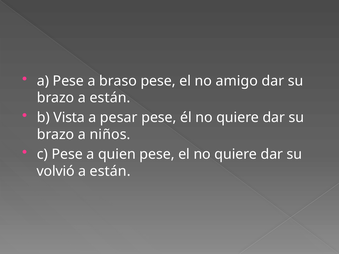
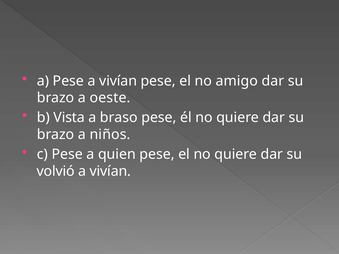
Pese a braso: braso -> vivían (118, 81)
brazo a están: están -> oeste (110, 98)
pesar: pesar -> braso (119, 118)
están: están -> vivían (110, 171)
